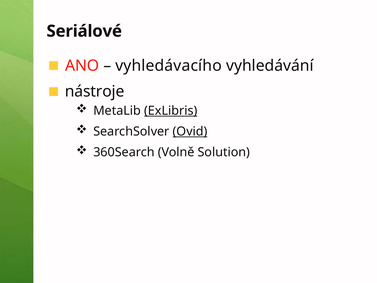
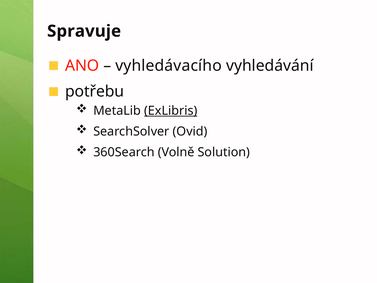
Seriálové: Seriálové -> Spravuje (84, 31)
nástroje: nástroje -> potřebu (95, 91)
Ovid underline: present -> none (190, 131)
